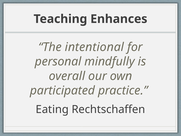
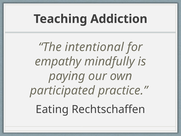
Enhances: Enhances -> Addiction (119, 19)
personal: personal -> empathy (58, 61)
overall: overall -> paying (67, 76)
